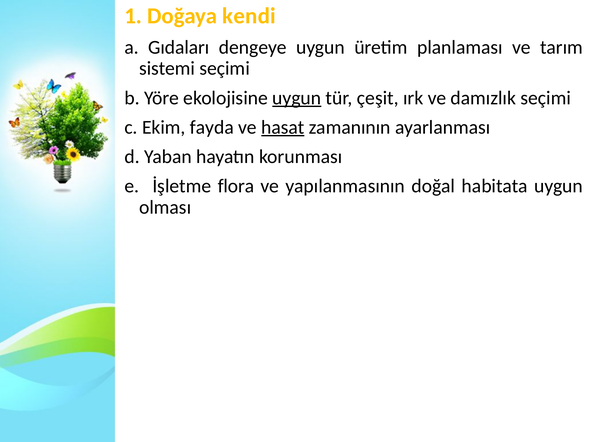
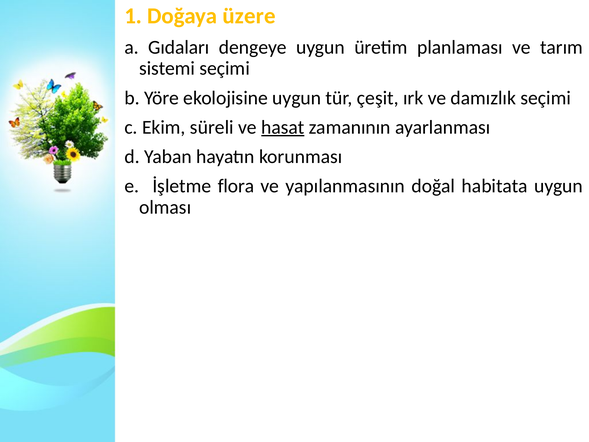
kendi: kendi -> üzere (249, 16)
uygun underline: present -> none (297, 98)
fayda: fayda -> süreli (212, 127)
